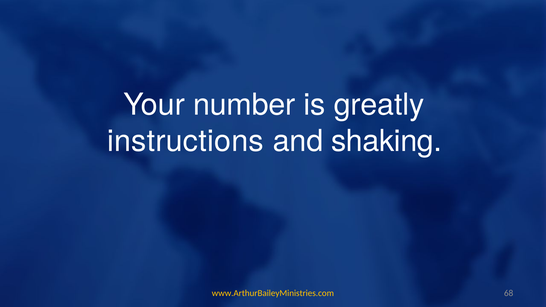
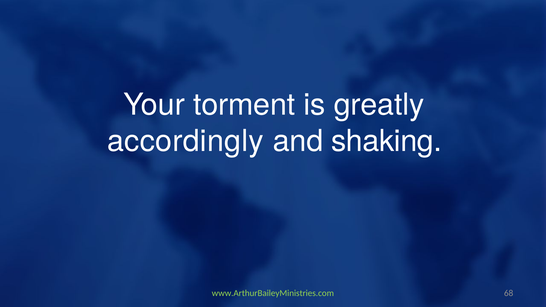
number: number -> torment (244, 105)
instructions: instructions -> accordingly (185, 141)
www.ArthurBaileyMinistries.com colour: yellow -> light green (273, 293)
